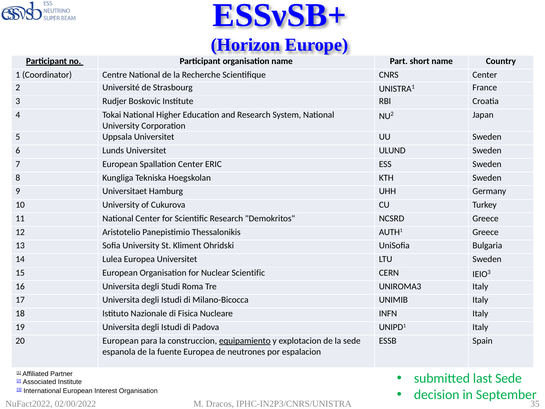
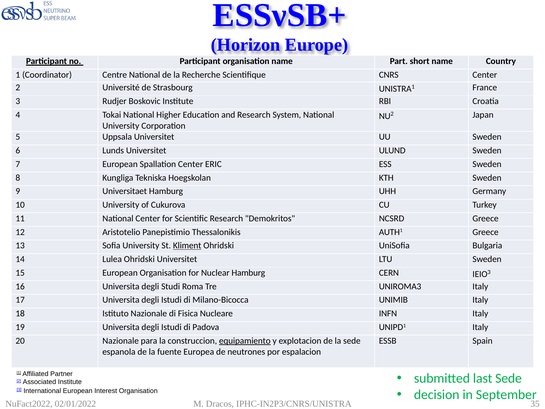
Kliment underline: none -> present (187, 245)
Lulea Europea: Europea -> Ohridski (139, 259)
Nuclear Scientific: Scientific -> Hamburg (248, 273)
20 European: European -> Nazionale (121, 341)
02/00/2022: 02/00/2022 -> 02/01/2022 (75, 403)
